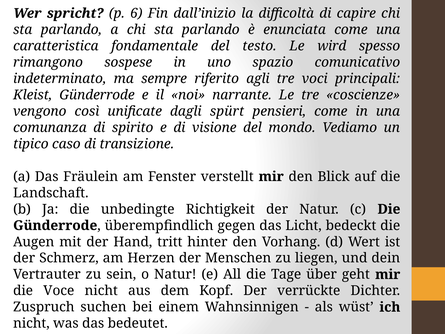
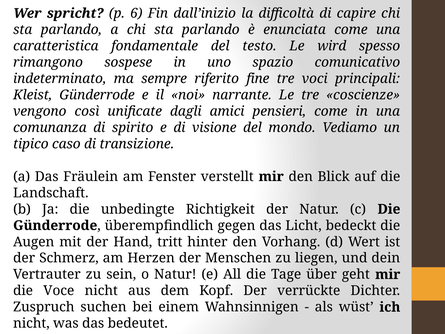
agli: agli -> fine (258, 79)
spürt: spürt -> amici (227, 111)
